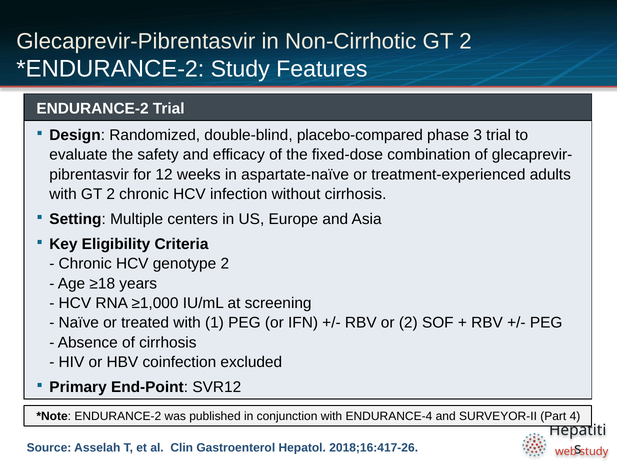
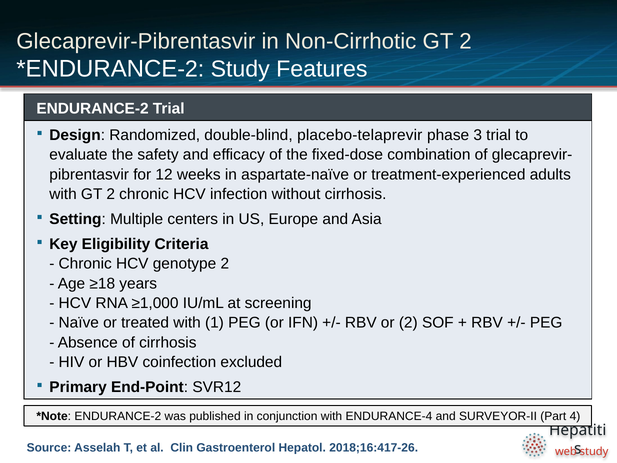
placebo-compared: placebo-compared -> placebo-telaprevir (360, 135)
